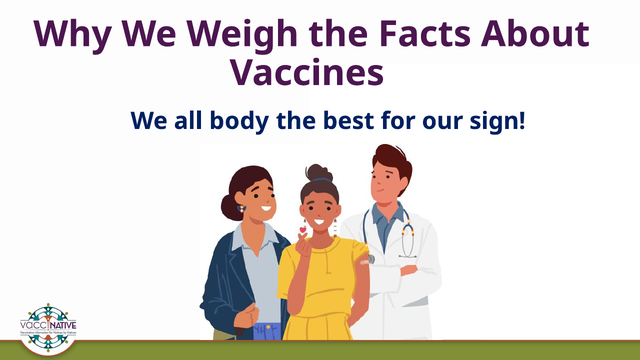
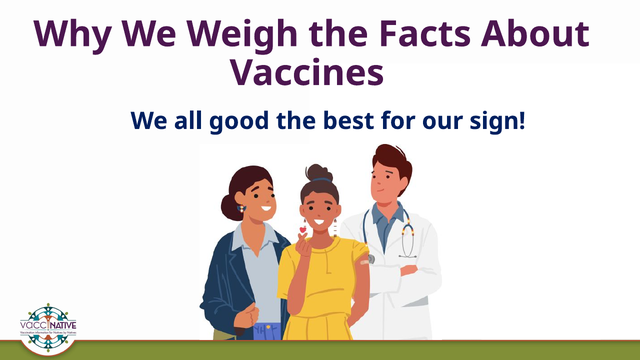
body: body -> good (239, 121)
